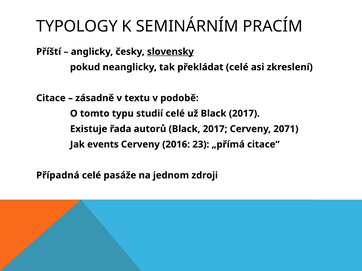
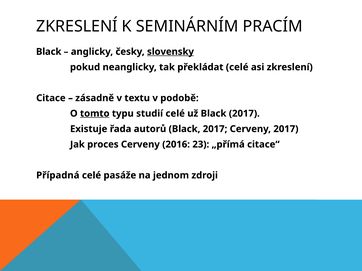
TYPOLOGY: TYPOLOGY -> ZKRESLENÍ (77, 26)
Příští: Příští -> Black (49, 52)
tomto underline: none -> present (95, 114)
Cerveny 2071: 2071 -> 2017 (286, 129)
events: events -> proces (103, 145)
